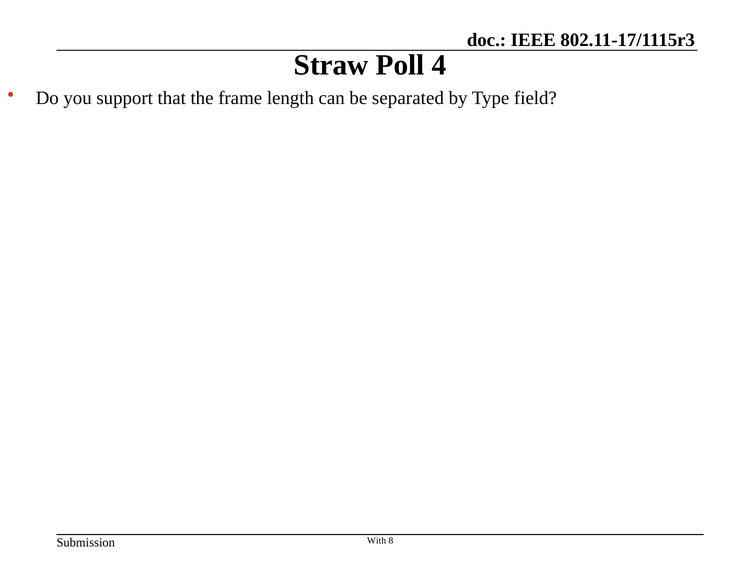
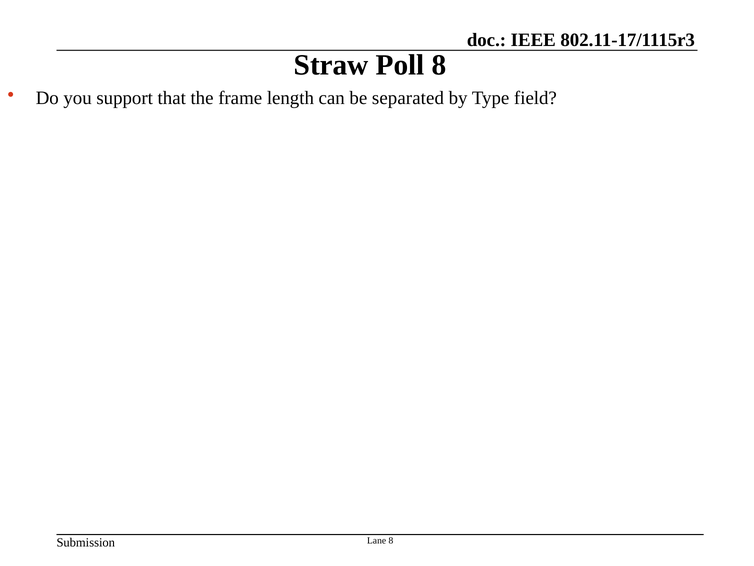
Poll 4: 4 -> 8 (439, 65)
With: With -> Lane (377, 540)
